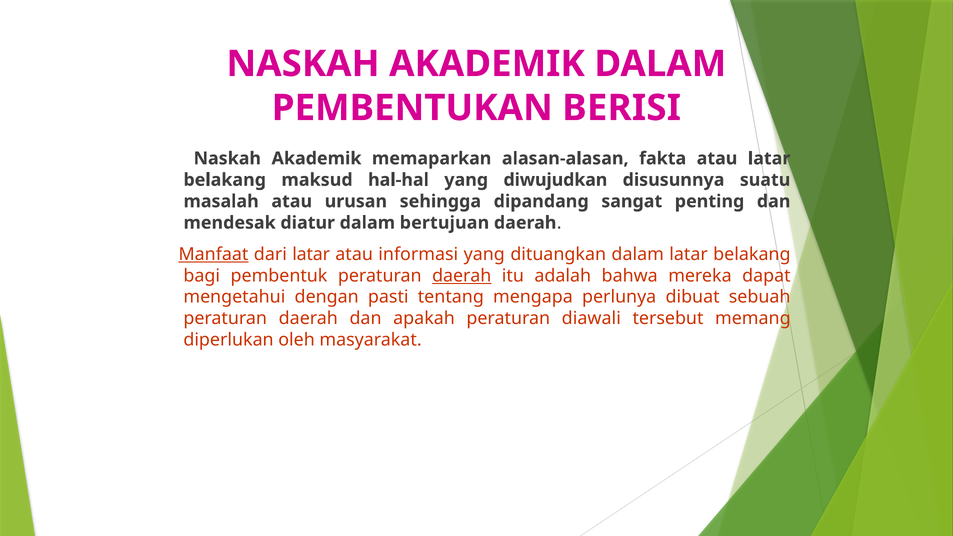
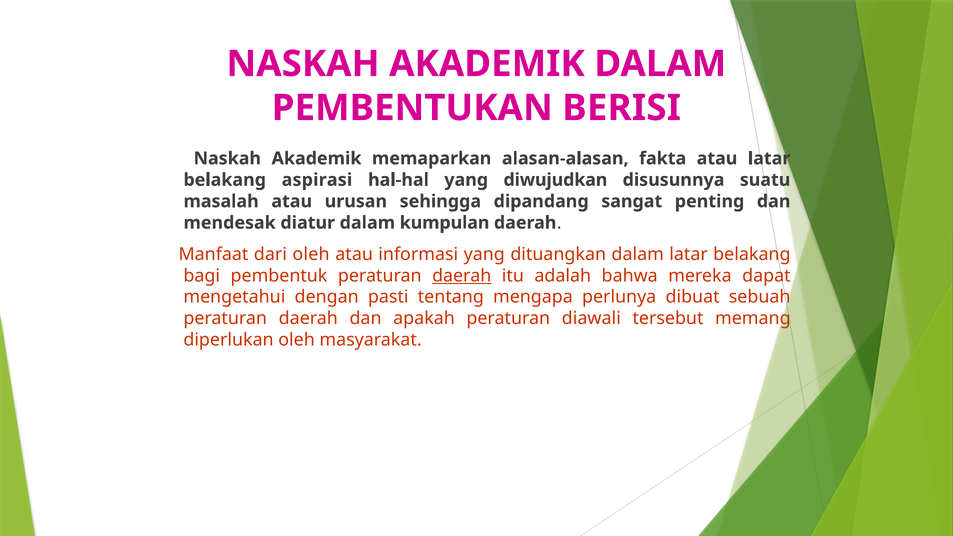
maksud: maksud -> aspirasi (317, 180)
bertujuan: bertujuan -> kumpulan (445, 223)
Manfaat underline: present -> none (213, 254)
dari latar: latar -> oleh (311, 254)
